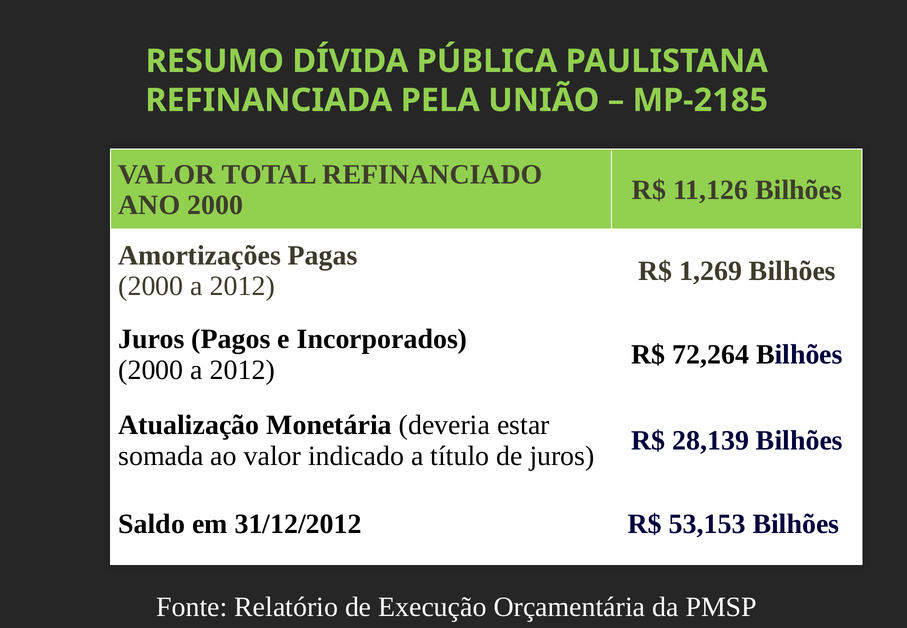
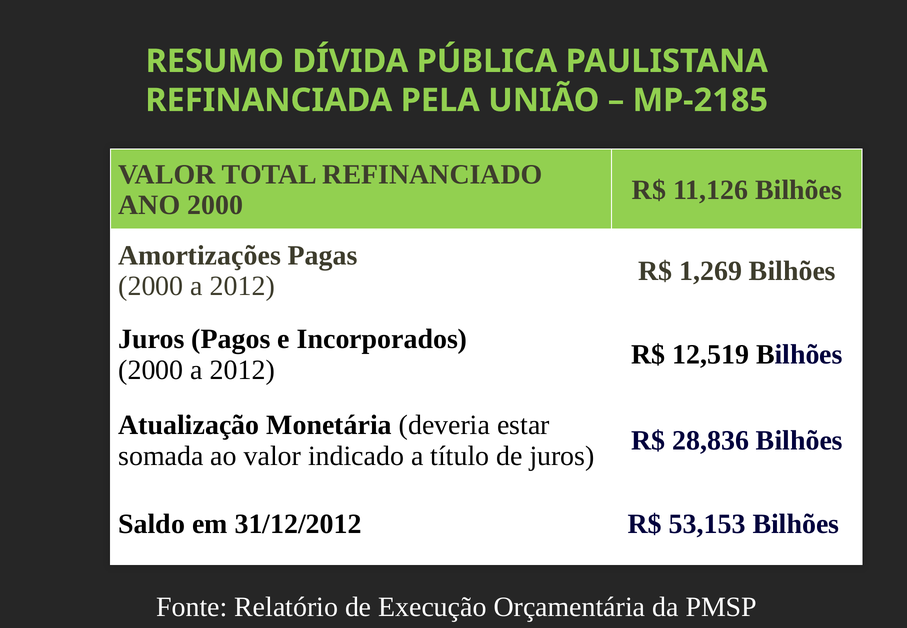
72,264: 72,264 -> 12,519 (711, 354)
28,139: 28,139 -> 28,836 (711, 441)
